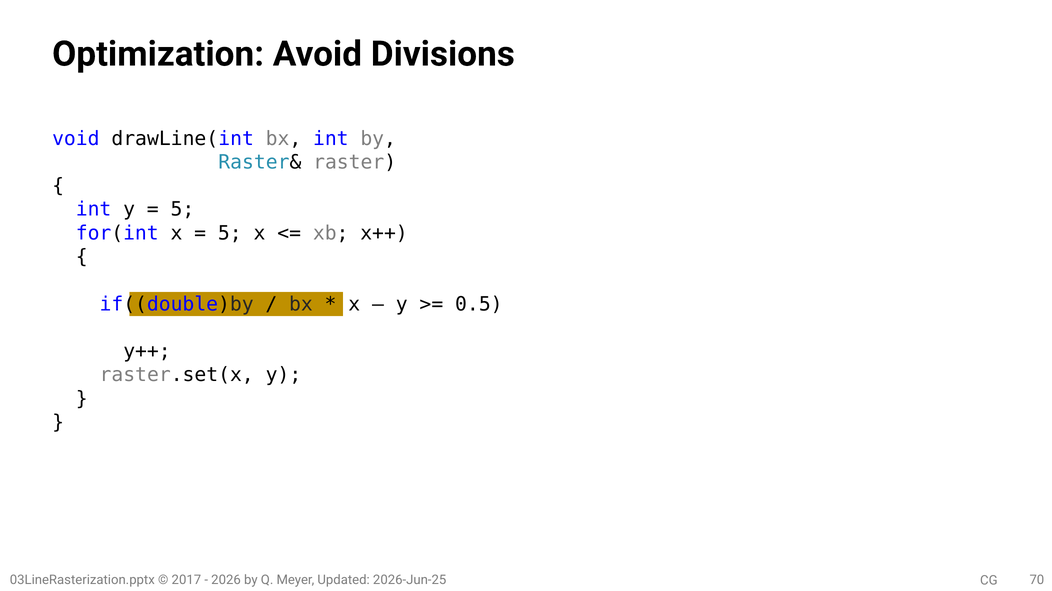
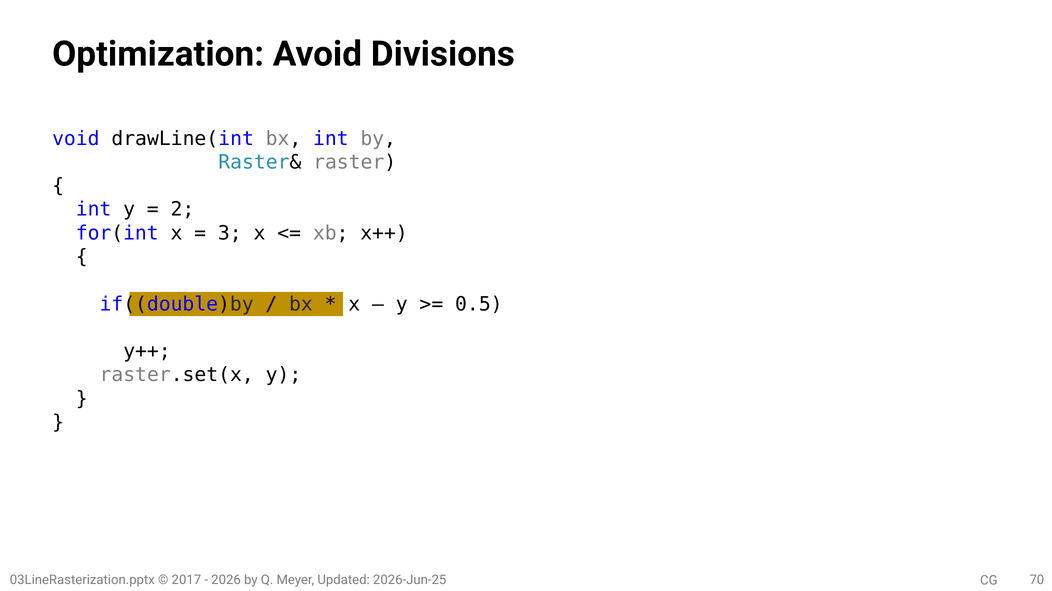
5: 5 -> 2 (182, 210)
5: 5 -> 3 (230, 233)
